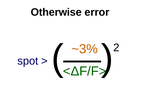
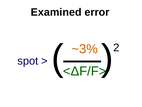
Otherwise: Otherwise -> Examined (56, 12)
